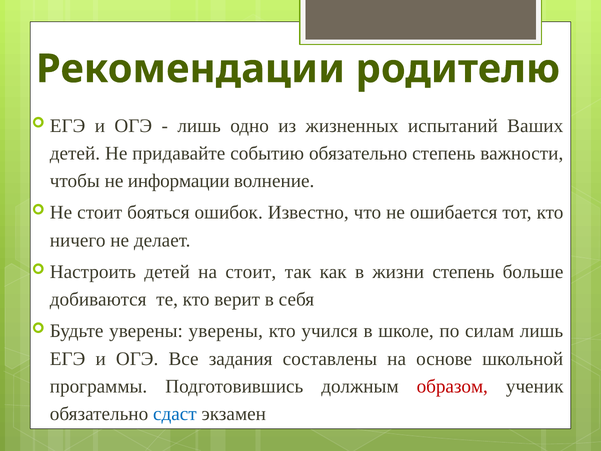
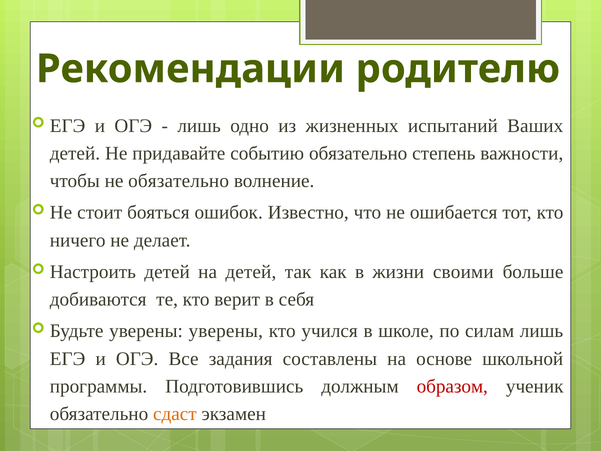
не информации: информации -> обязательно (179, 181)
на стоит: стоит -> детей (251, 272)
жизни степень: степень -> своими (463, 272)
сдаст colour: blue -> orange (175, 414)
